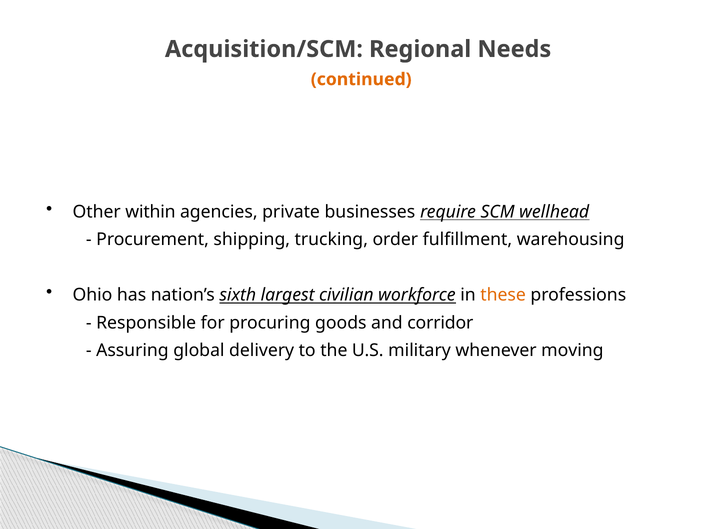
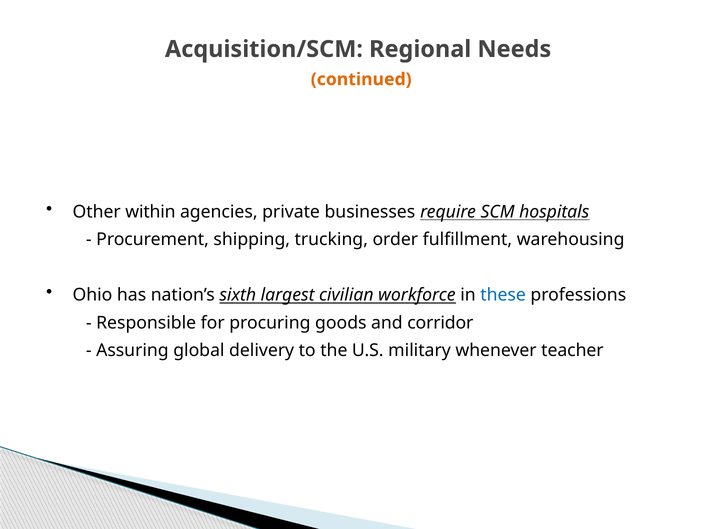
wellhead: wellhead -> hospitals (554, 212)
these colour: orange -> blue (503, 295)
moving: moving -> teacher (572, 350)
